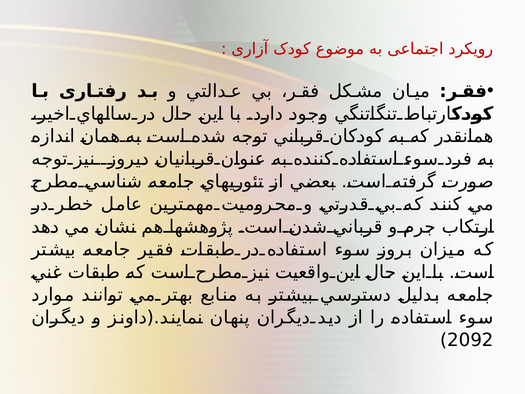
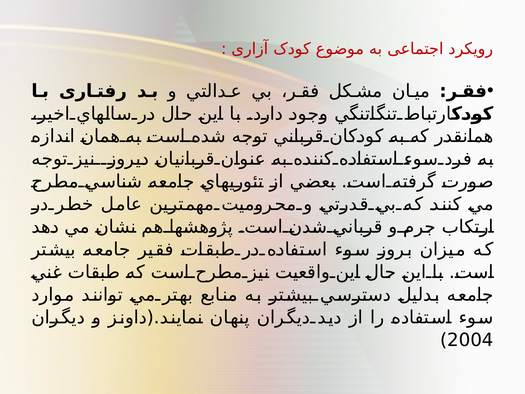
2092: 2092 -> 2004 (470, 340)
